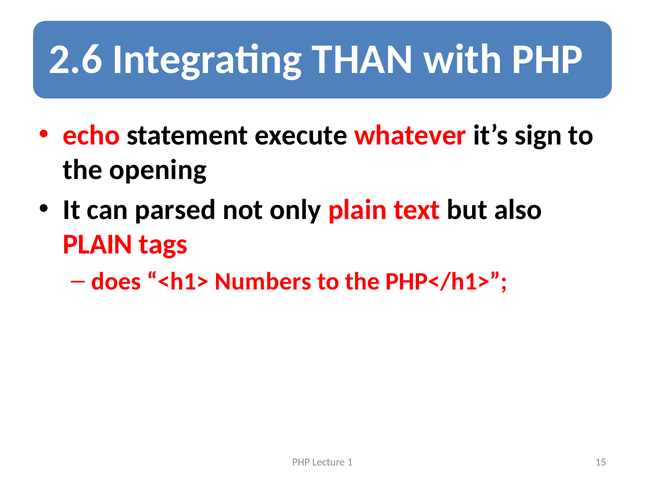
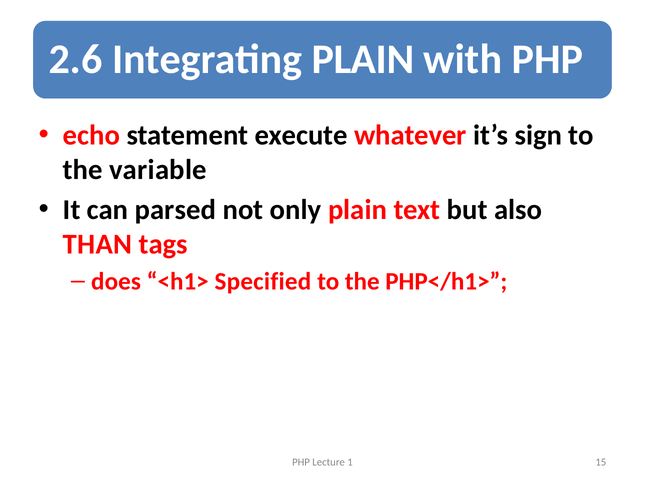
THAN: THAN -> PLAIN (363, 59)
opening: opening -> variable (158, 170)
PLAIN: PLAIN -> THAN (98, 244)
Numbers: Numbers -> Specified (263, 281)
